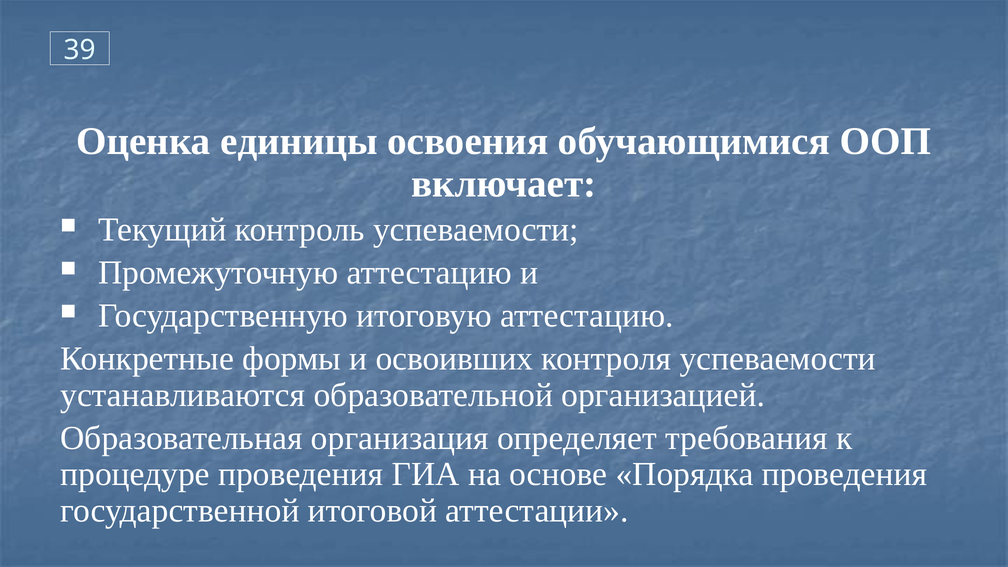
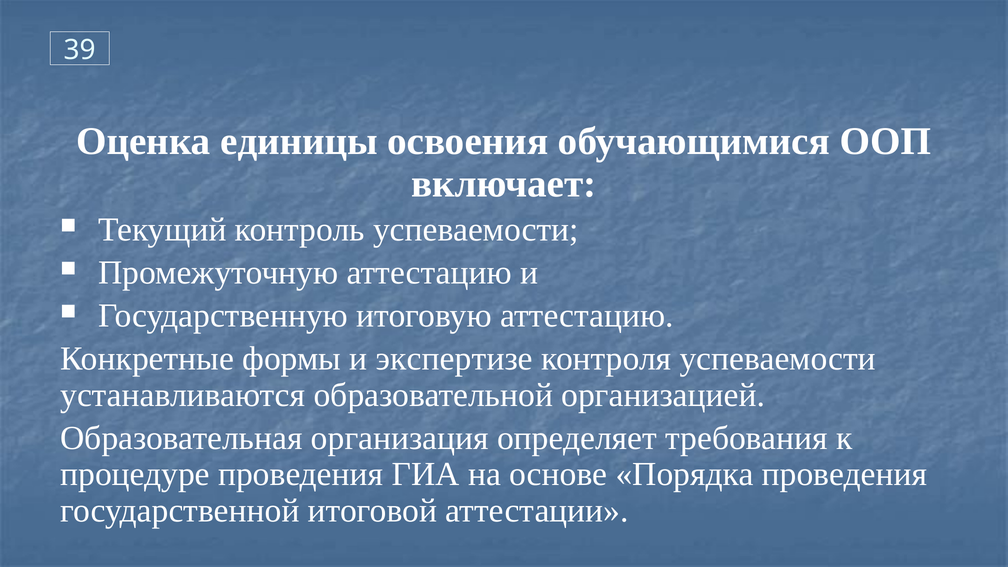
освоивших: освоивших -> экспертизе (454, 359)
